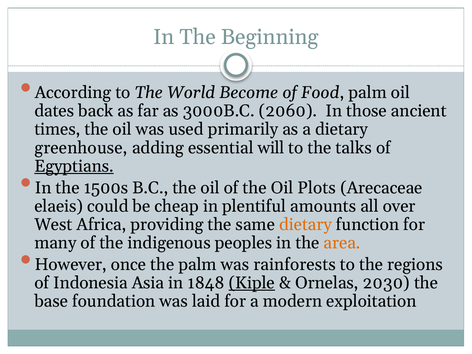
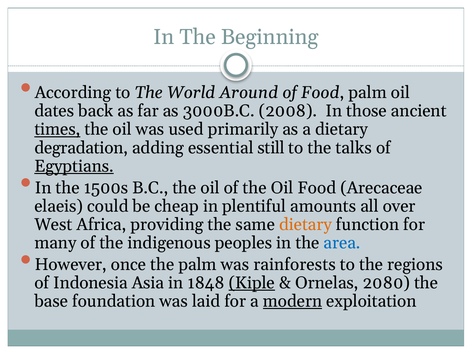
Become: Become -> Around (249, 93)
2060: 2060 -> 2008 (288, 111)
times underline: none -> present (57, 129)
greenhouse: greenhouse -> degradation (81, 148)
will: will -> still (271, 148)
Oil Plots: Plots -> Food (317, 188)
area colour: orange -> blue (342, 243)
2030: 2030 -> 2080 (386, 283)
modern underline: none -> present (293, 301)
